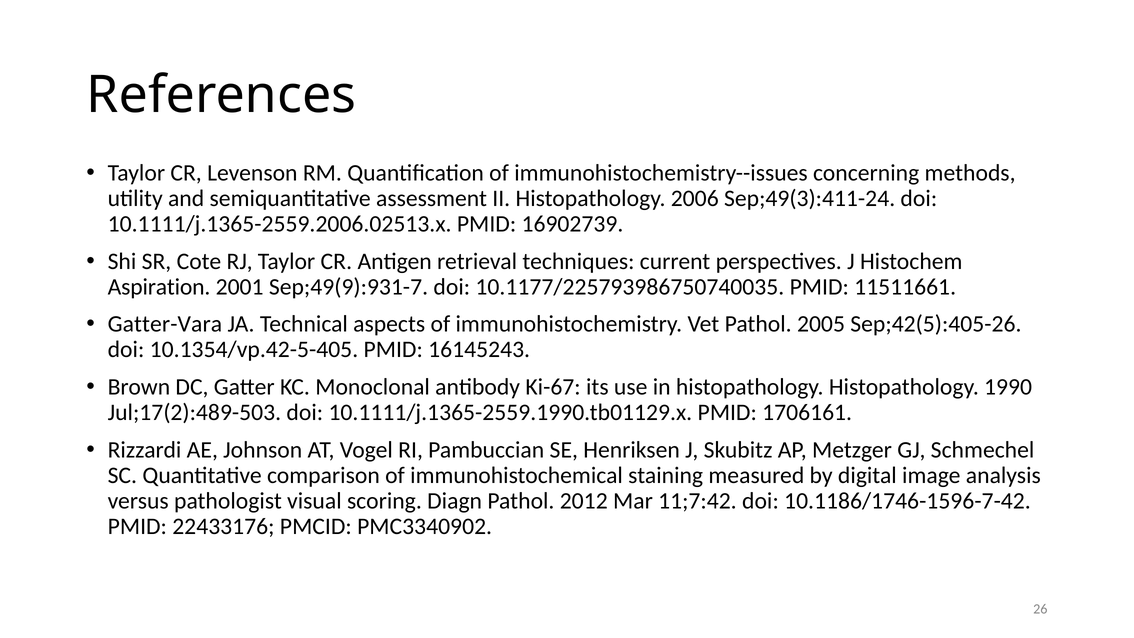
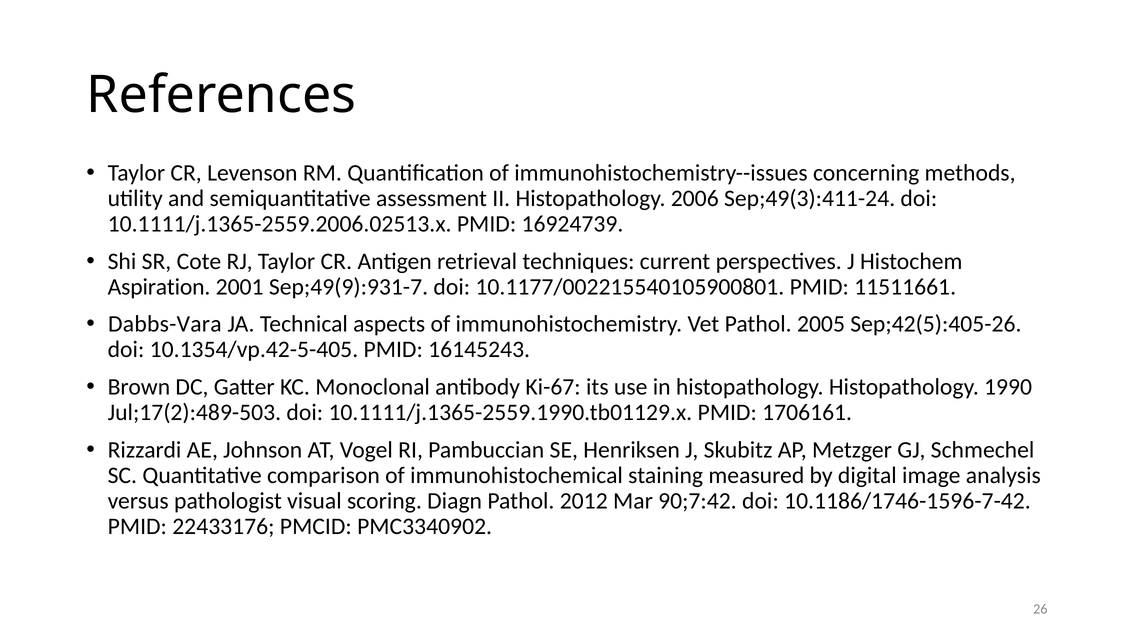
16902739: 16902739 -> 16924739 (572, 224)
10.1177/225793986750740035: 10.1177/225793986750740035 -> 10.1177/002215540105900801 (630, 287)
Gatter-Vara: Gatter-Vara -> Dabbs-Vara (165, 324)
11;7:42: 11;7:42 -> 90;7:42 (697, 501)
